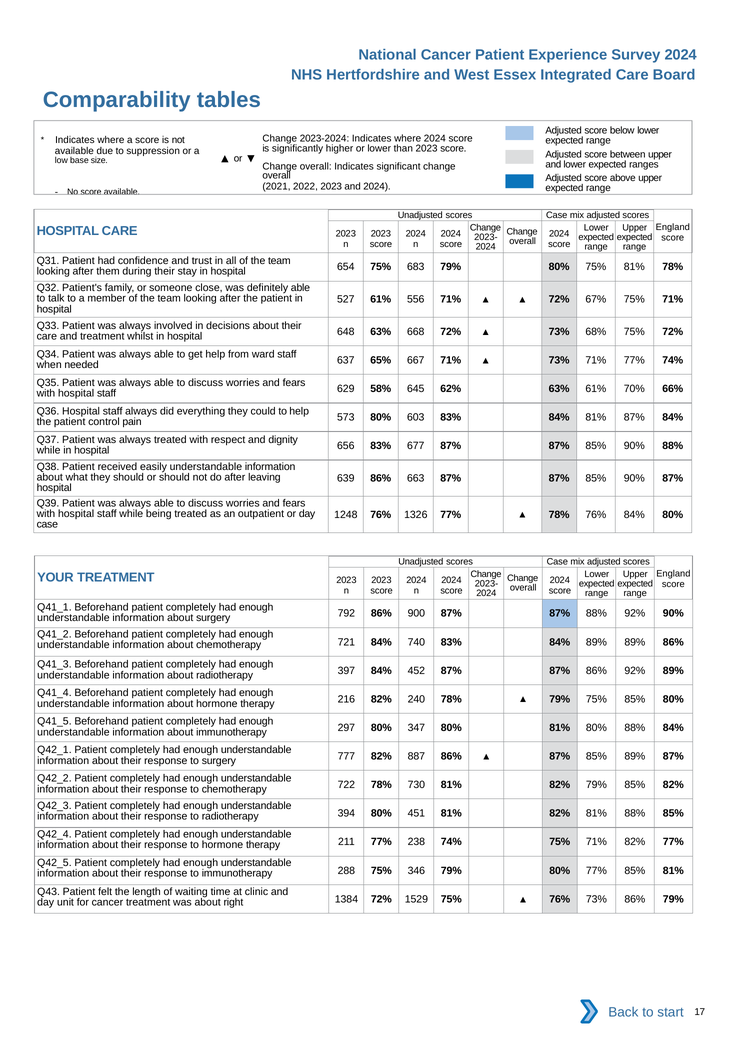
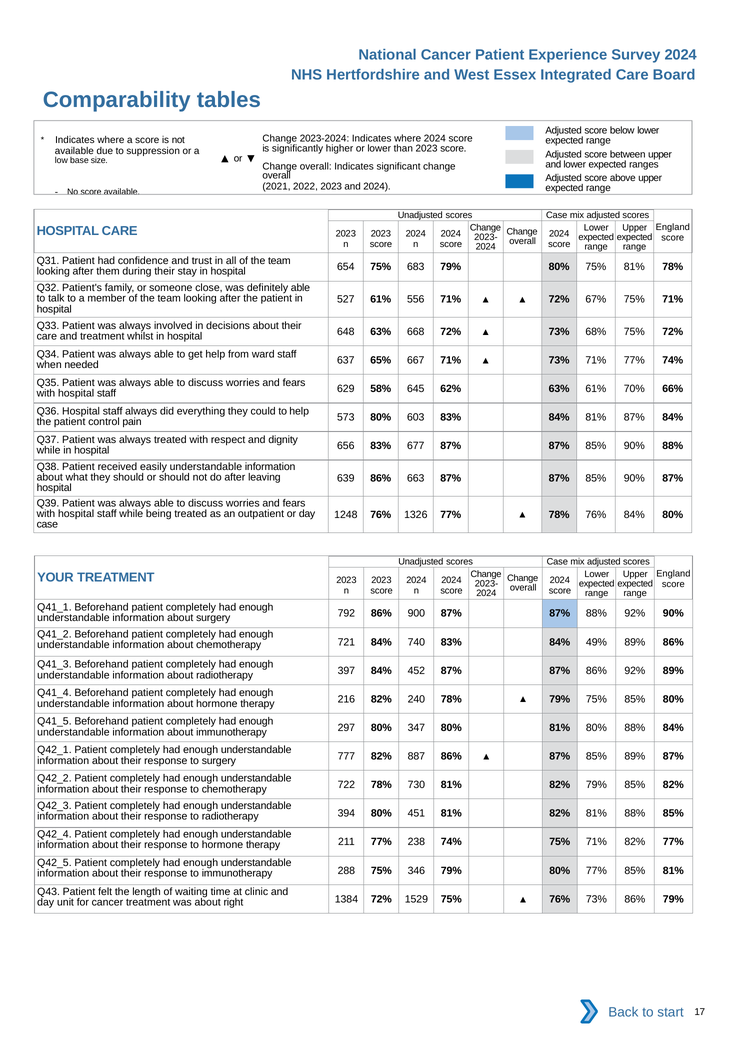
84% 89%: 89% -> 49% (596, 643)
